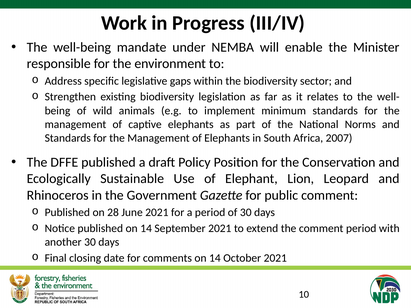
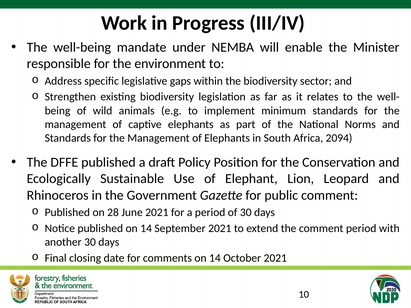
2007: 2007 -> 2094 (339, 138)
